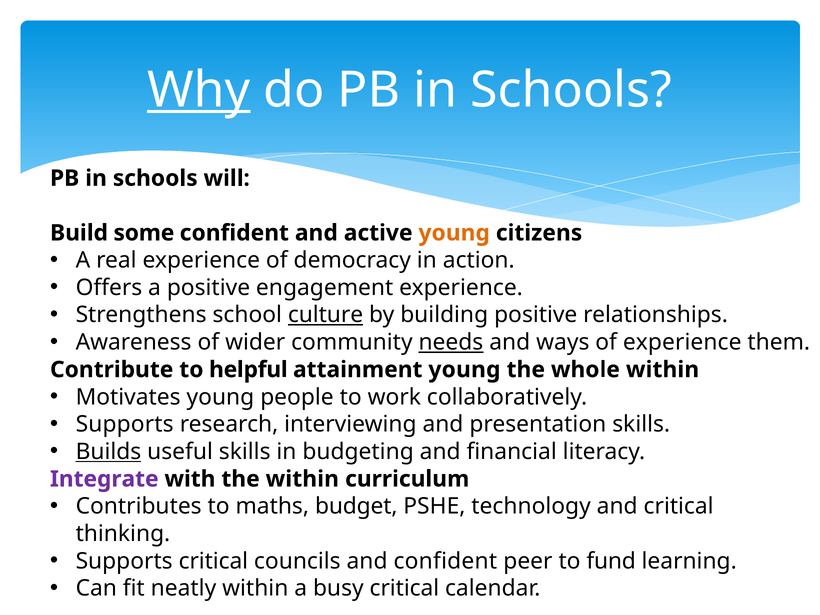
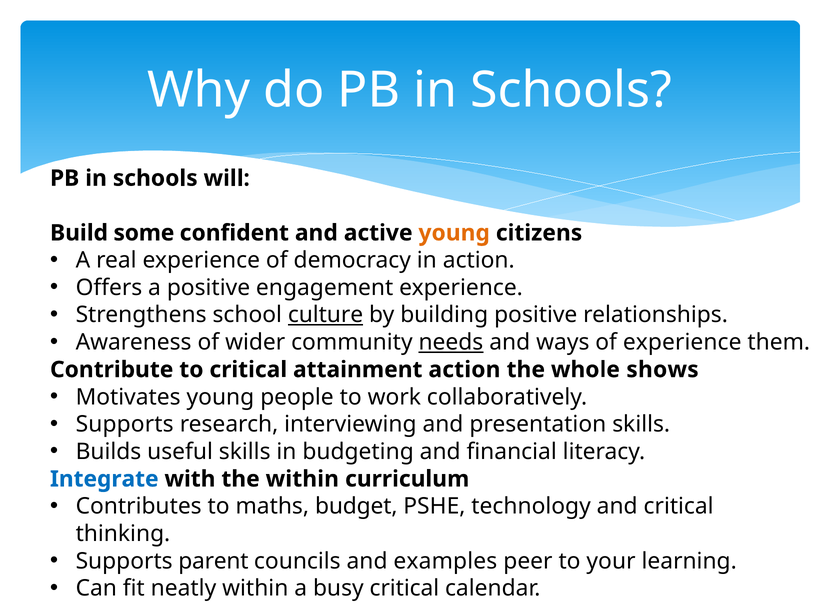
Why underline: present -> none (199, 90)
to helpful: helpful -> critical (248, 370)
attainment young: young -> action (464, 370)
whole within: within -> shows (663, 370)
Builds underline: present -> none (108, 452)
Integrate colour: purple -> blue (104, 479)
Supports critical: critical -> parent (213, 561)
and confident: confident -> examples (445, 561)
fund: fund -> your (611, 561)
